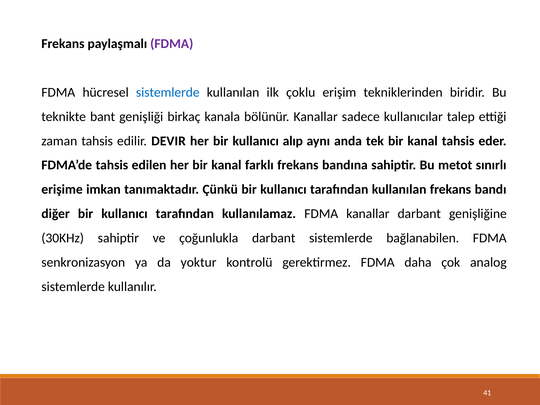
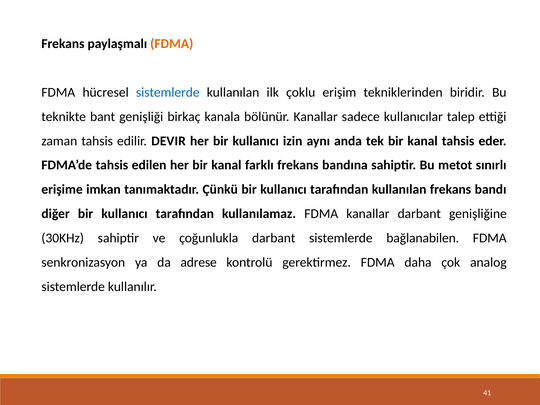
FDMA colour: purple -> orange (172, 44)
alıp: alıp -> izin (293, 141)
yoktur: yoktur -> adrese (199, 262)
